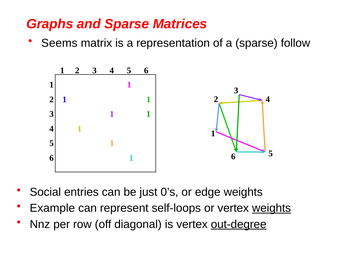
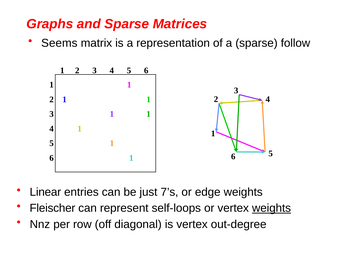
Social: Social -> Linear (45, 193)
0’s: 0’s -> 7’s (169, 193)
Example: Example -> Fleischer (52, 209)
out-degree underline: present -> none (239, 225)
